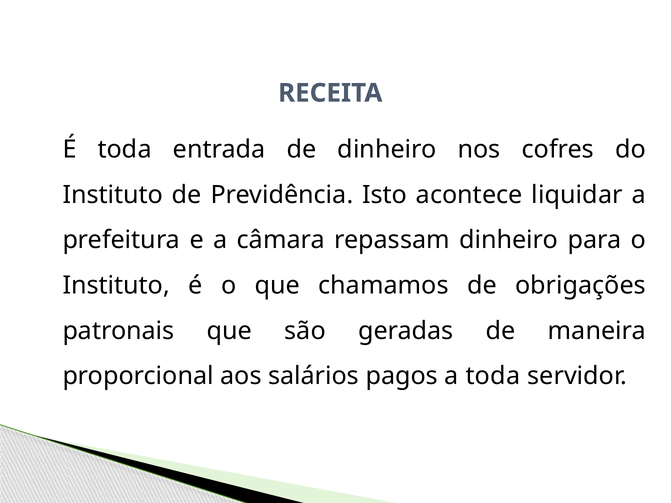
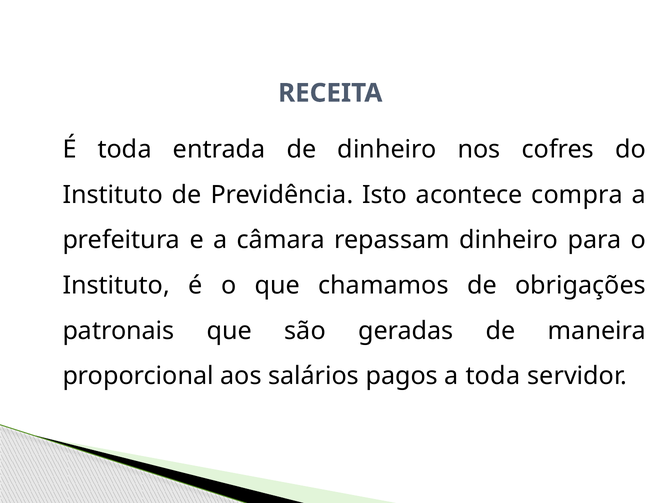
liquidar: liquidar -> compra (577, 195)
